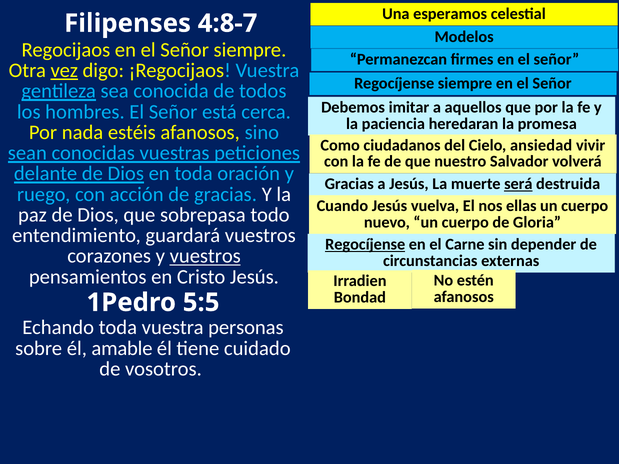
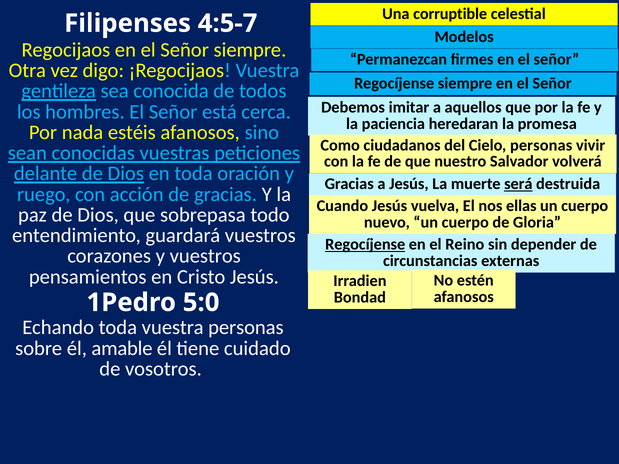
esperamos: esperamos -> corruptible (450, 14)
4:8-7: 4:8-7 -> 4:5-7 (228, 23)
vez underline: present -> none (64, 71)
Cielo ansiedad: ansiedad -> personas (541, 145)
Carne: Carne -> Reino (465, 245)
vuestros underline: present -> none (205, 256)
5:5: 5:5 -> 5:0 (201, 303)
